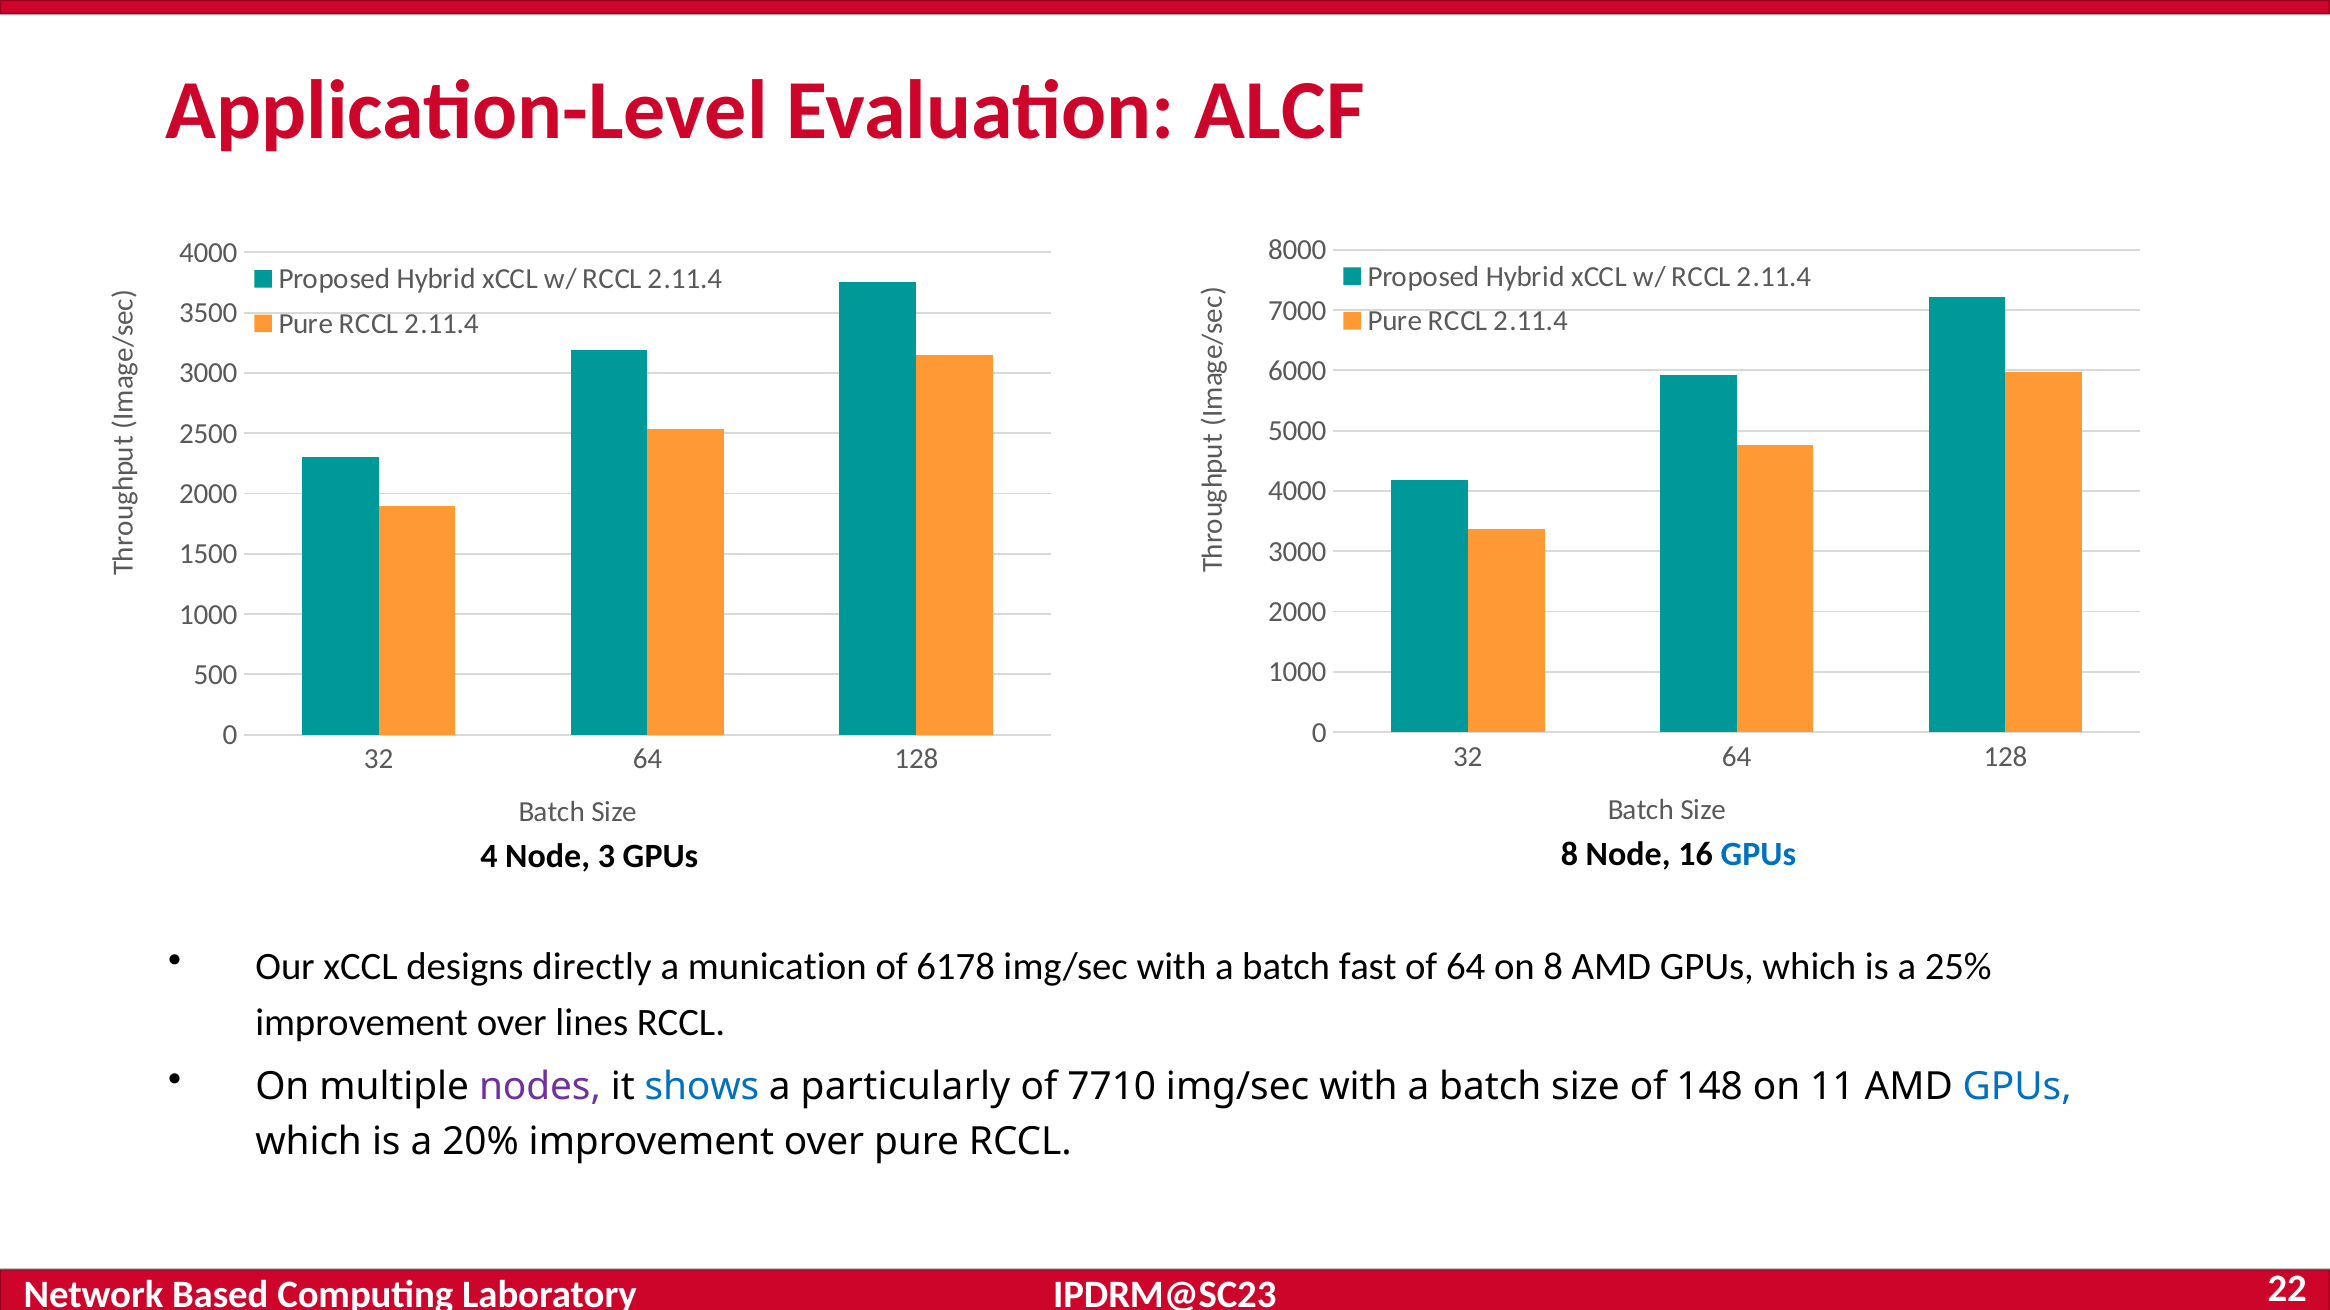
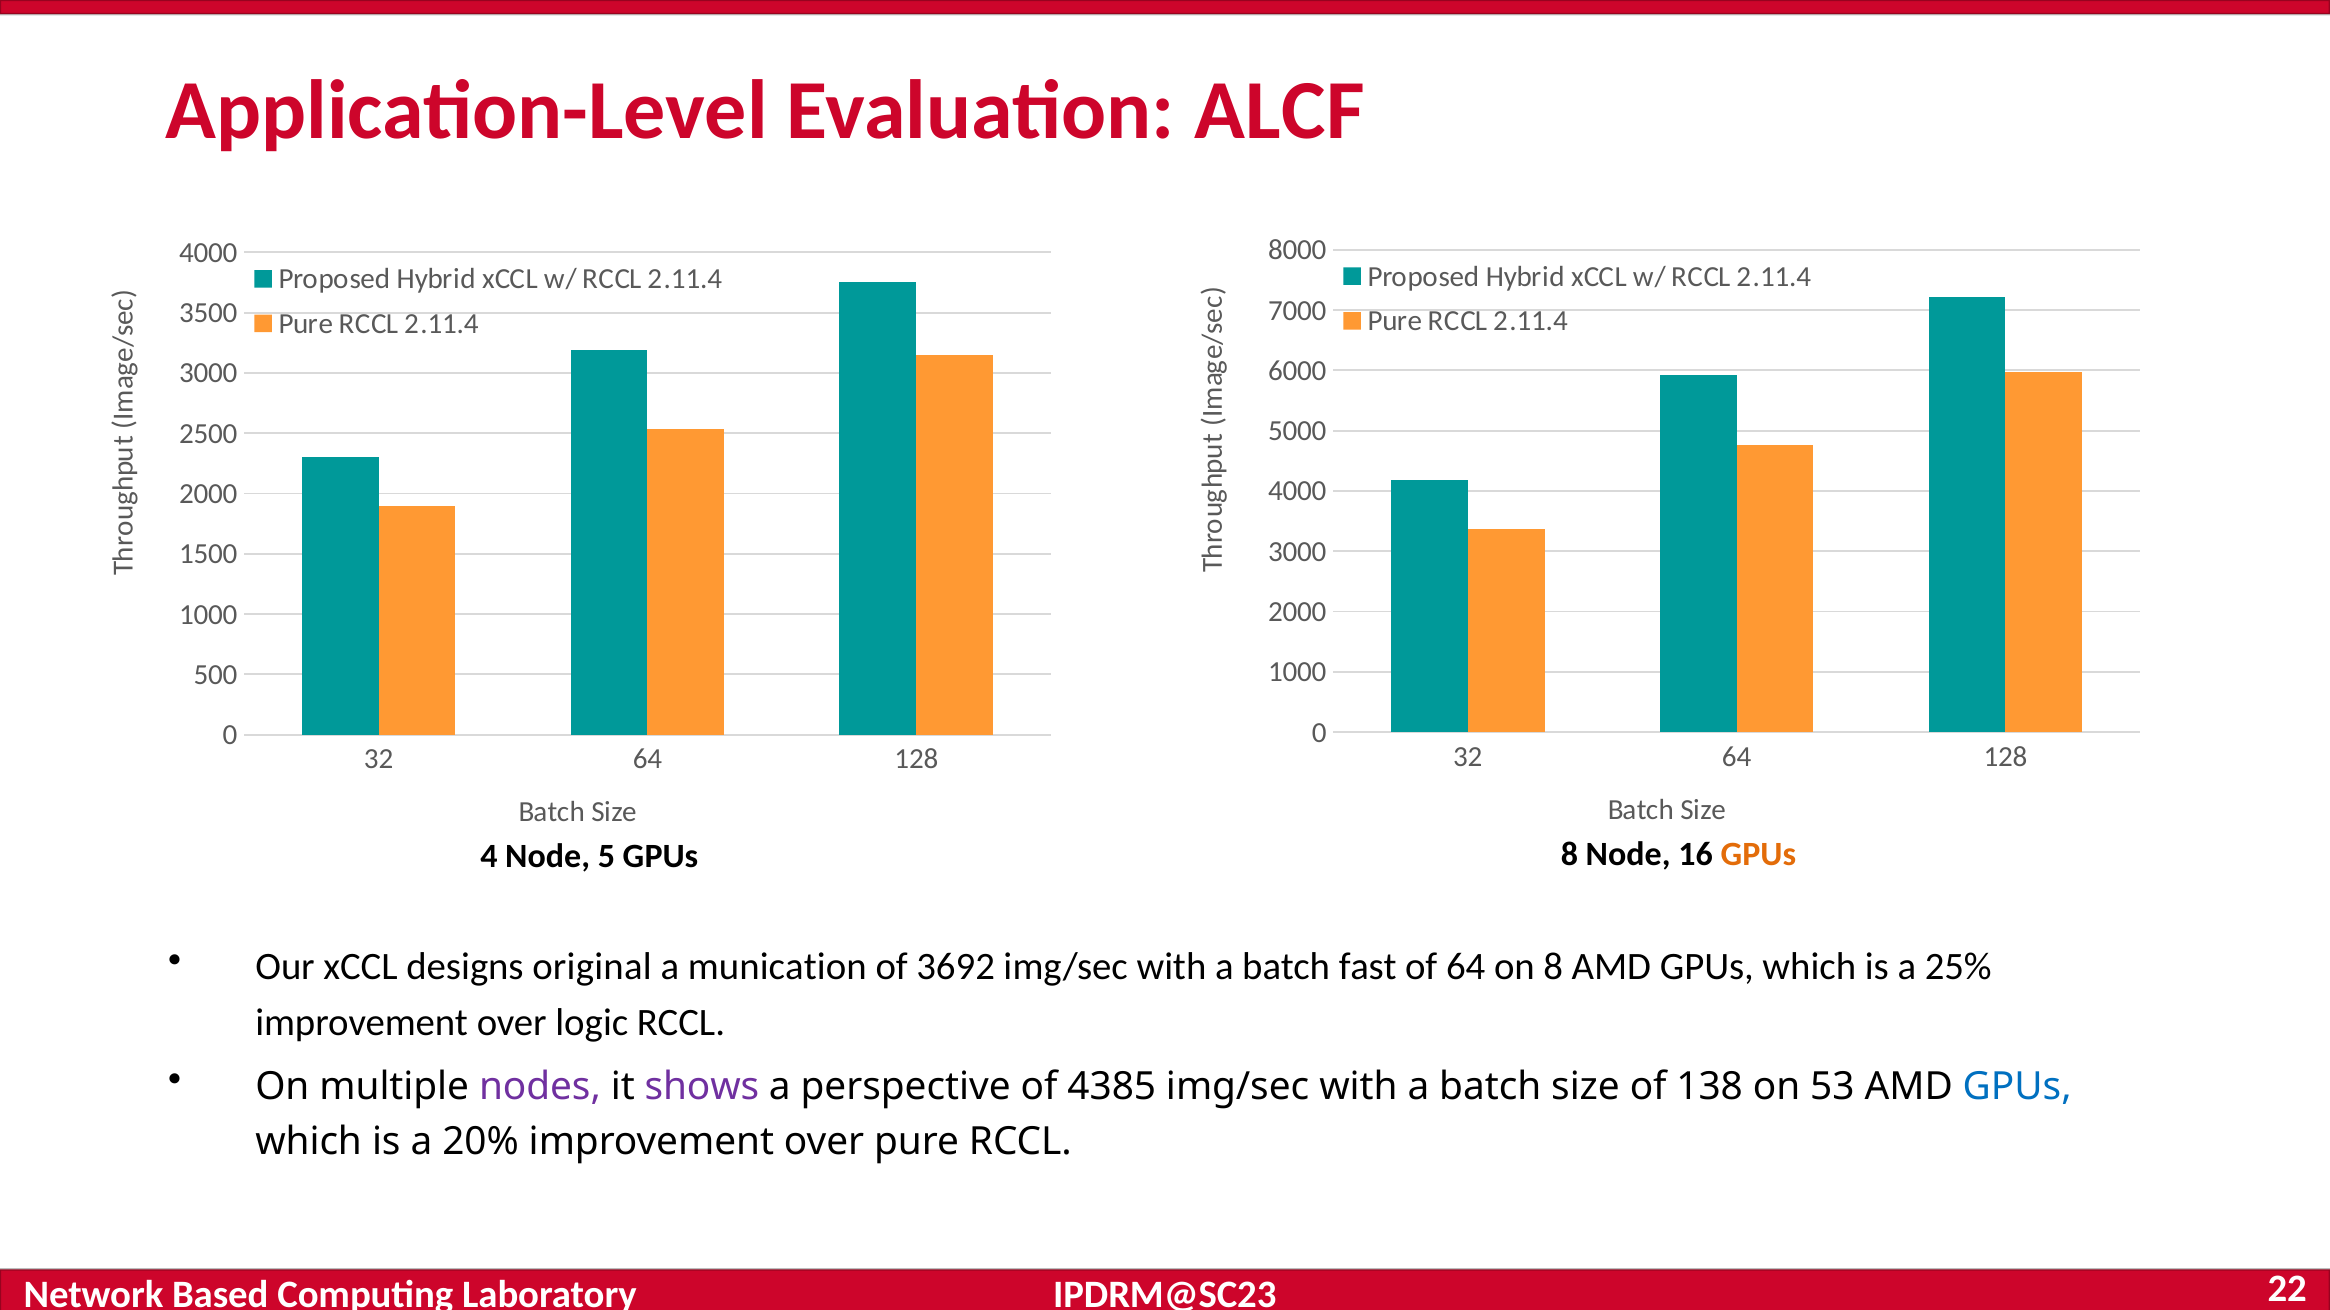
GPUs colour: blue -> orange (1758, 854)
3: 3 -> 5 (607, 857)
directly: directly -> original (592, 967)
6178: 6178 -> 3692 (956, 967)
lines: lines -> logic (592, 1023)
shows colour: blue -> purple (702, 1087)
particularly: particularly -> perspective (906, 1087)
7710: 7710 -> 4385 (1112, 1087)
148: 148 -> 138 (1710, 1087)
11: 11 -> 53 (1832, 1087)
